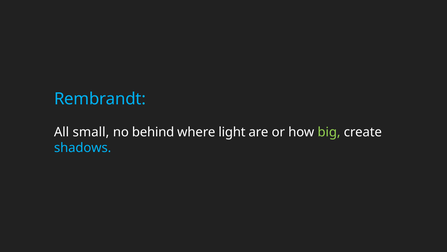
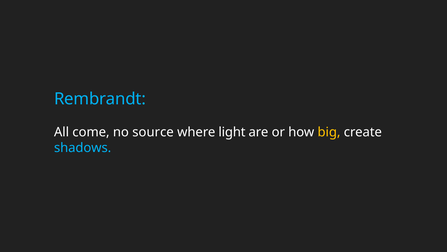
small: small -> come (91, 132)
behind: behind -> source (153, 132)
big colour: light green -> yellow (329, 132)
